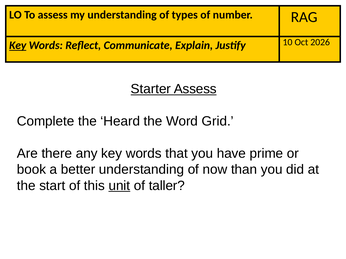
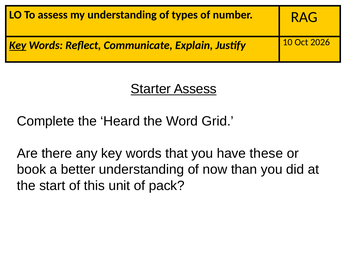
prime: prime -> these (266, 154)
unit underline: present -> none (119, 186)
taller: taller -> pack (167, 186)
